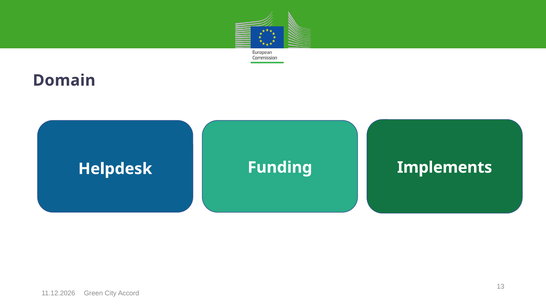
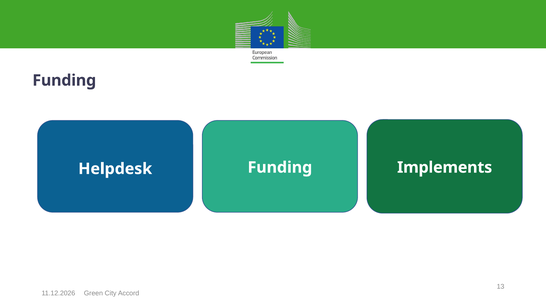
Domain: Domain -> Funding (64, 80)
